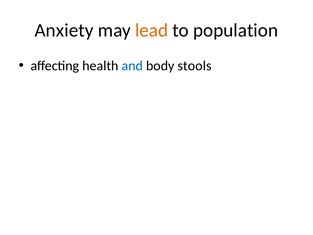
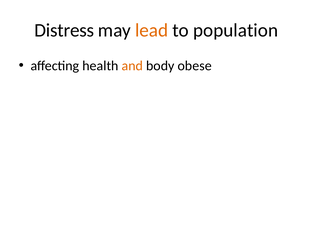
Anxiety: Anxiety -> Distress (64, 30)
and colour: blue -> orange (132, 66)
stools: stools -> obese (195, 66)
